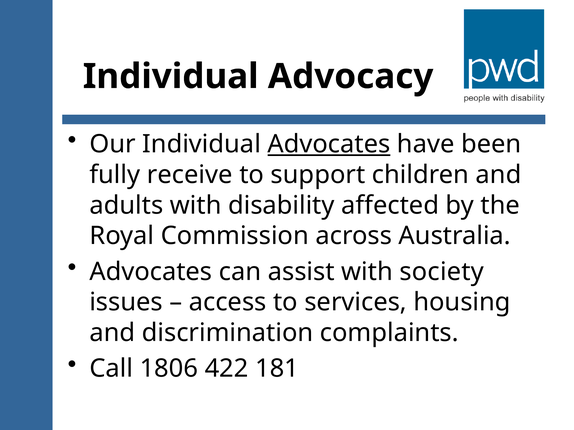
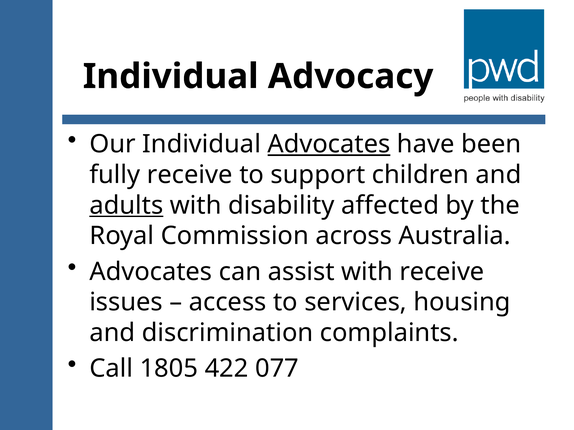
adults underline: none -> present (126, 206)
with society: society -> receive (442, 272)
1806: 1806 -> 1805 (169, 369)
181: 181 -> 077 (277, 369)
